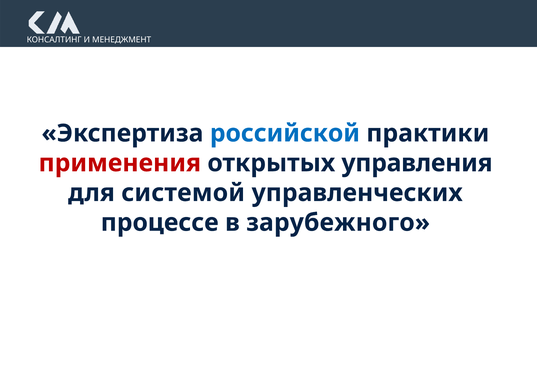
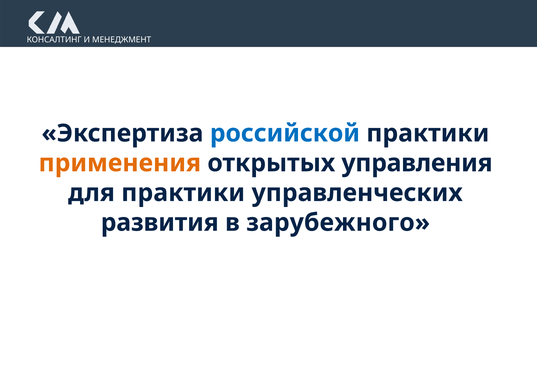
применения colour: red -> orange (120, 163)
для системой: системой -> практики (183, 193)
процессе: процессе -> развития (160, 222)
